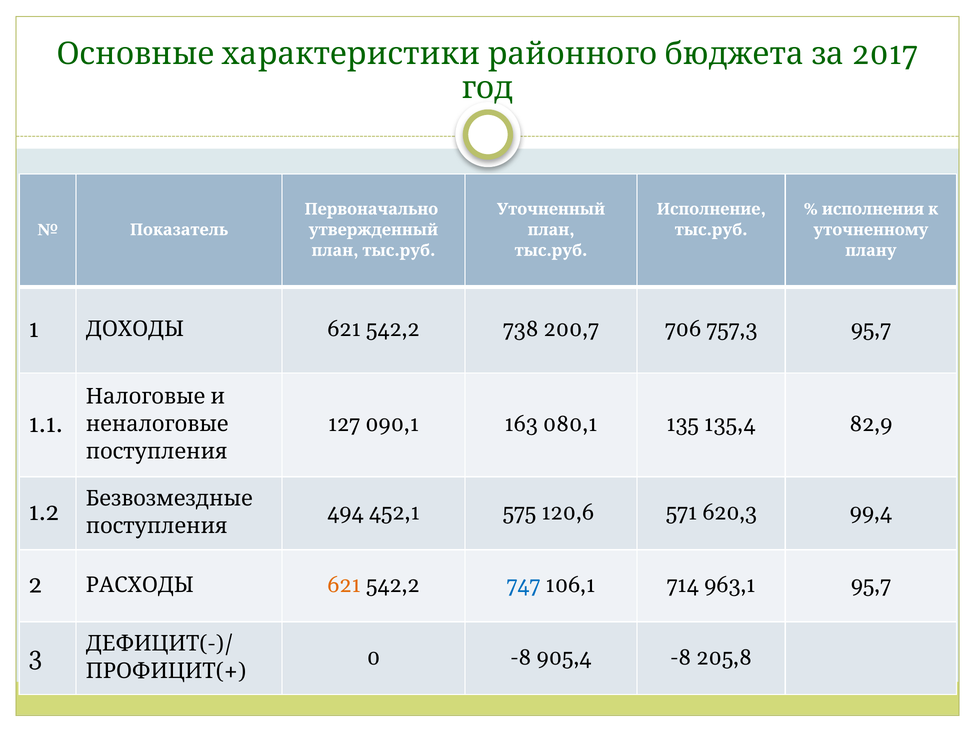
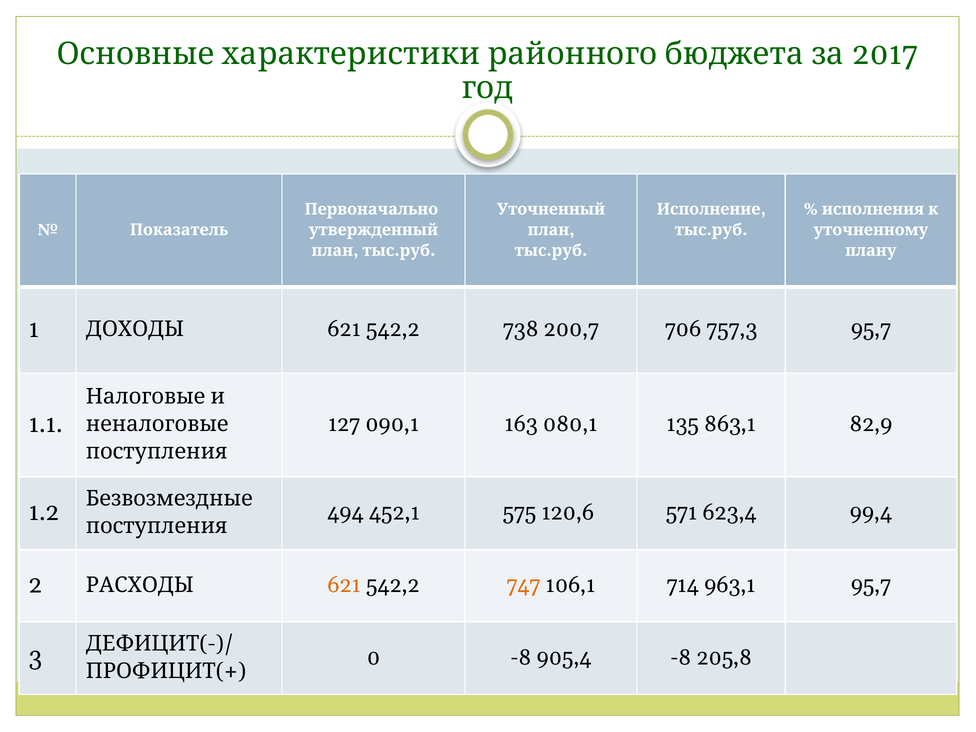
135,4: 135,4 -> 863,1 (730, 424)
620,3: 620,3 -> 623,4 (730, 512)
747 colour: blue -> orange (523, 585)
